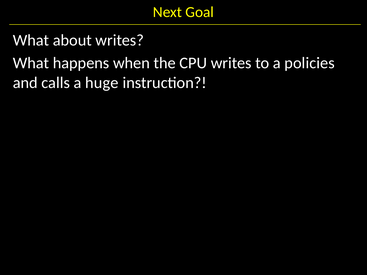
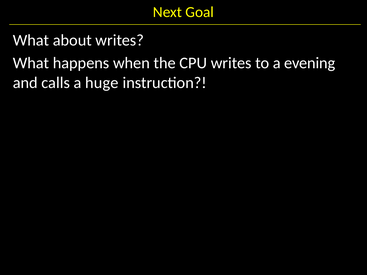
policies: policies -> evening (310, 63)
